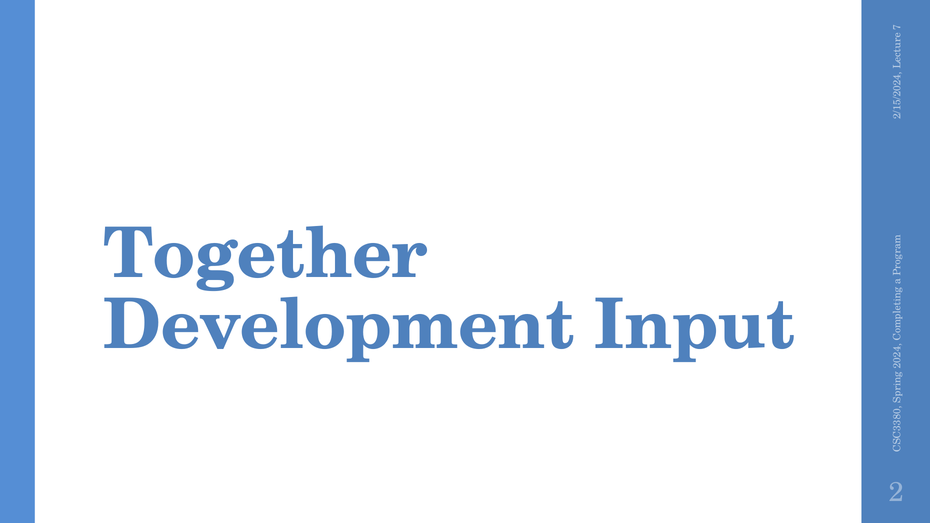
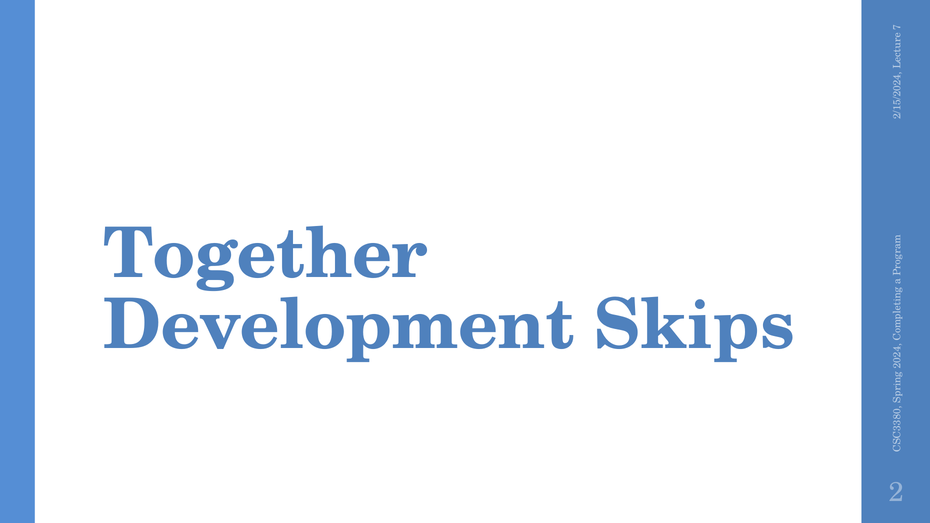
Input: Input -> Skips (694, 325)
